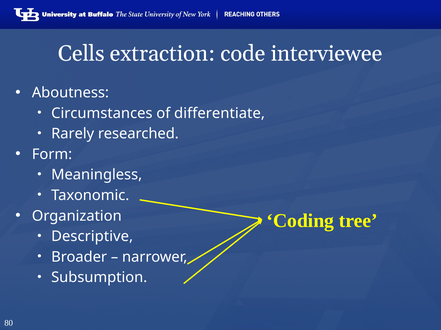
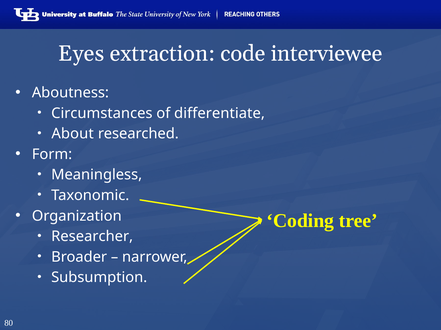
Cells: Cells -> Eyes (81, 54)
Rarely: Rarely -> About (73, 134)
Descriptive: Descriptive -> Researcher (92, 237)
